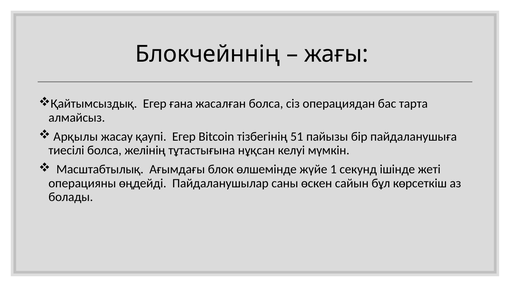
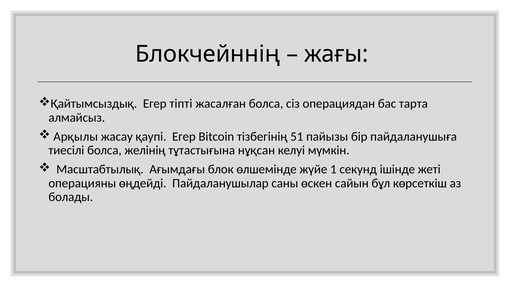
ғана: ғана -> тіпті (181, 104)
